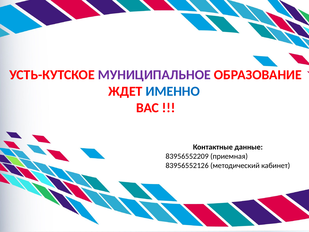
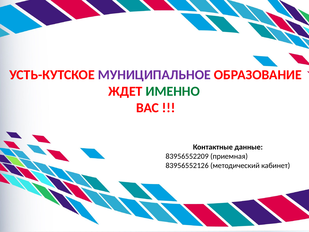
ИМЕННО colour: blue -> green (173, 91)
